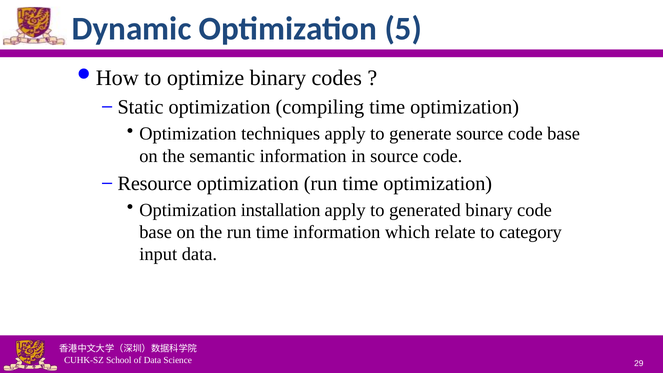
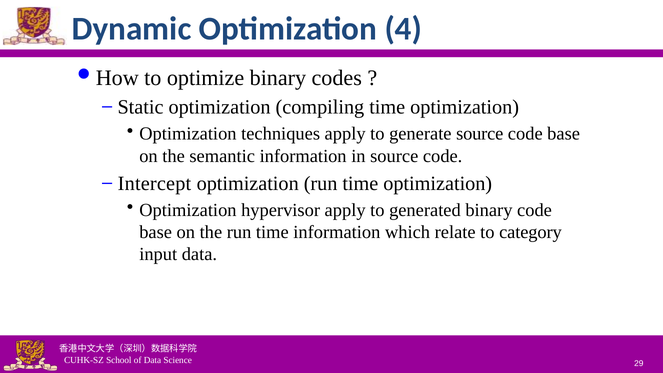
5: 5 -> 4 (403, 29)
Resource: Resource -> Intercept (154, 183)
installation: installation -> hypervisor (281, 210)
